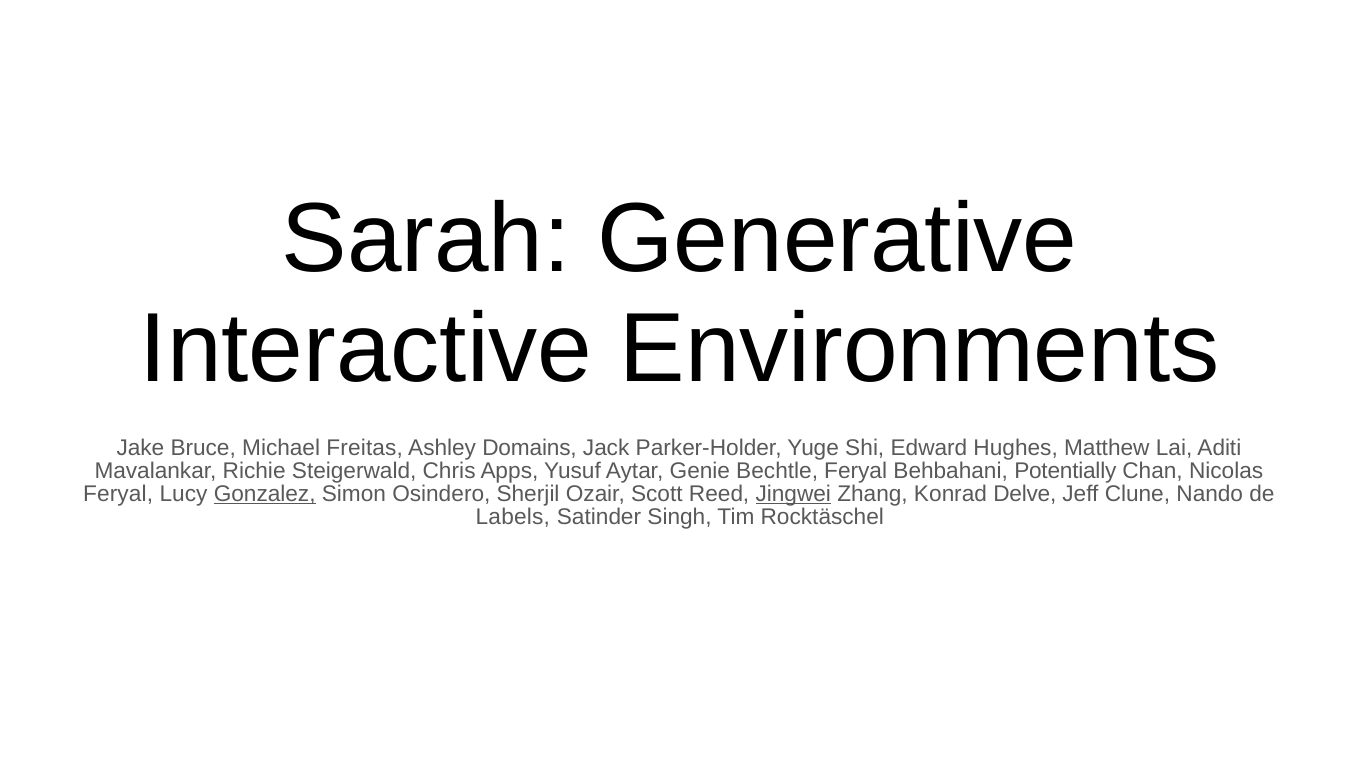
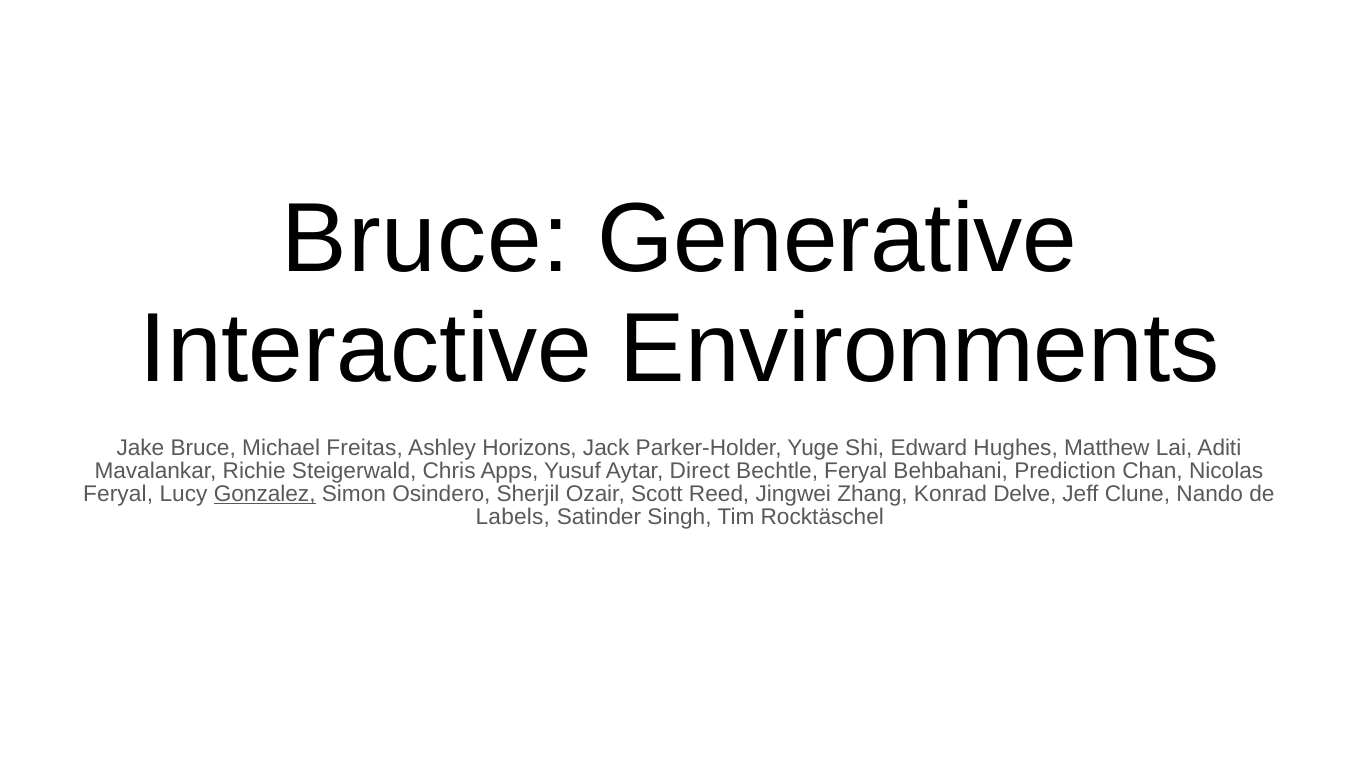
Sarah: Sarah -> Bruce (426, 239)
Domains: Domains -> Horizons (530, 448)
Genie: Genie -> Direct (700, 471)
Potentially: Potentially -> Prediction (1065, 471)
Jingwei underline: present -> none (793, 494)
